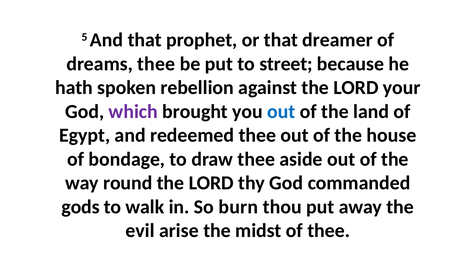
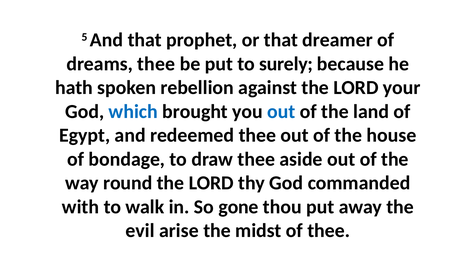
street: street -> surely (286, 64)
which colour: purple -> blue (133, 111)
gods: gods -> with (80, 207)
burn: burn -> gone (239, 207)
